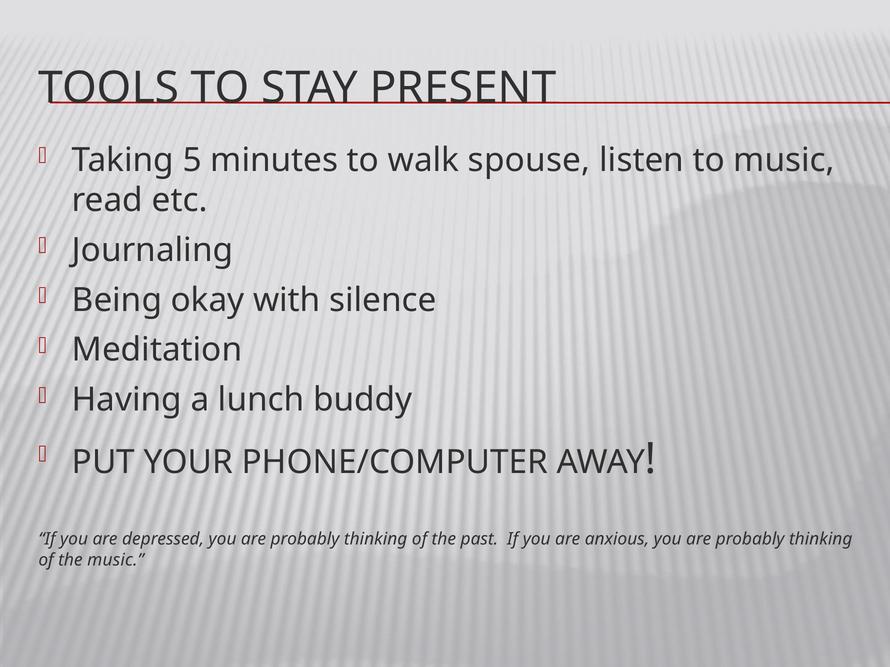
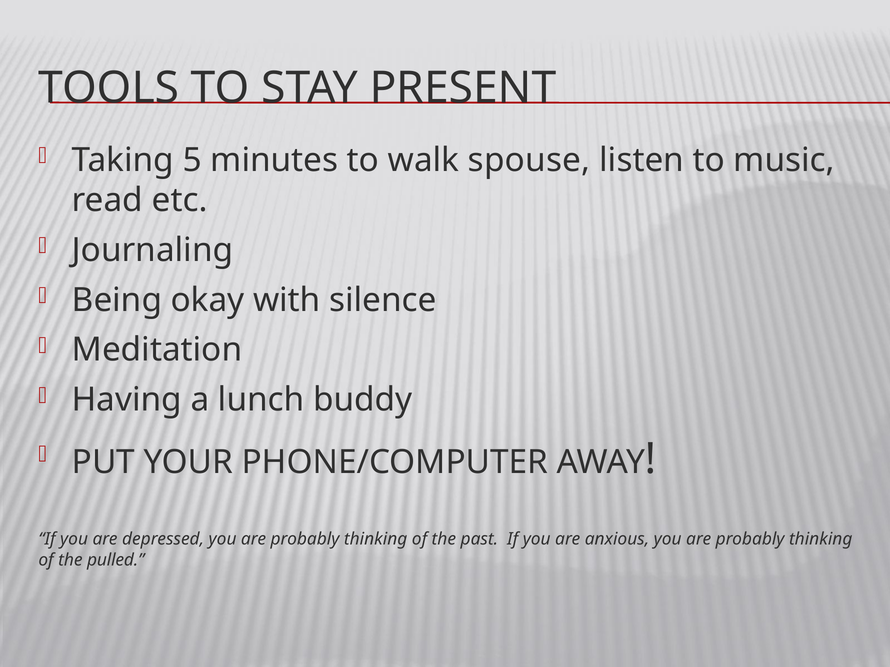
the music: music -> pulled (116, 560)
